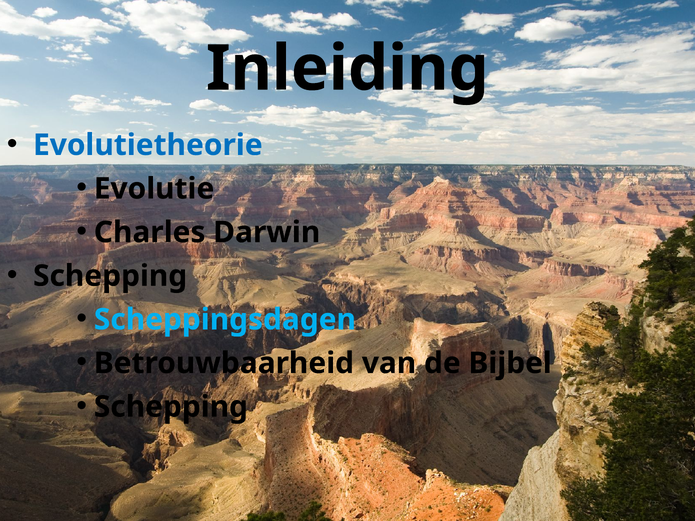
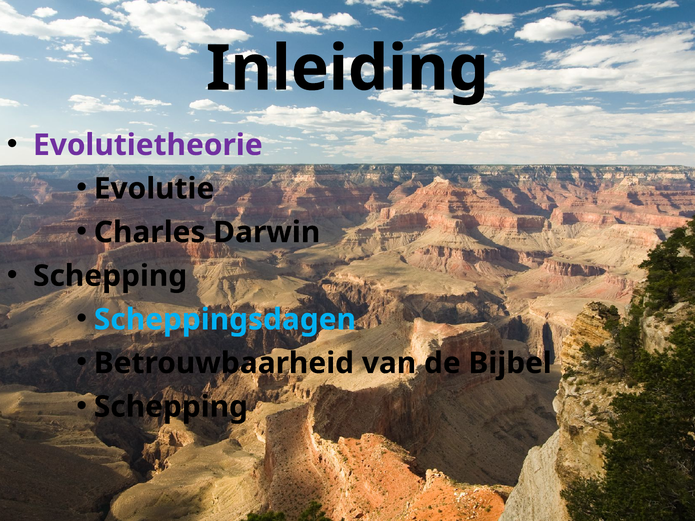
Evolutietheorie colour: blue -> purple (148, 145)
